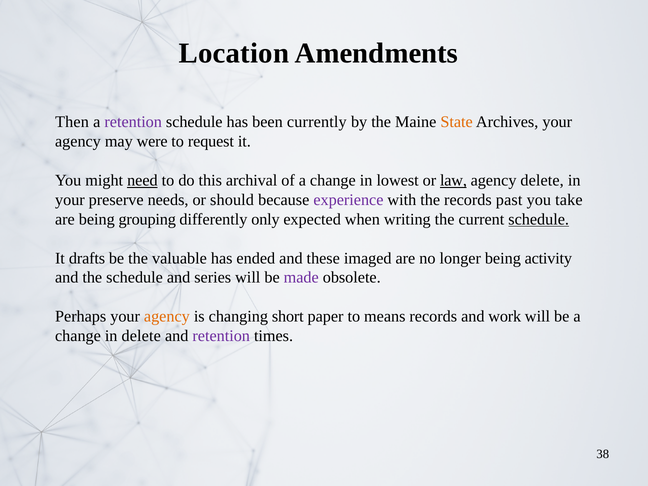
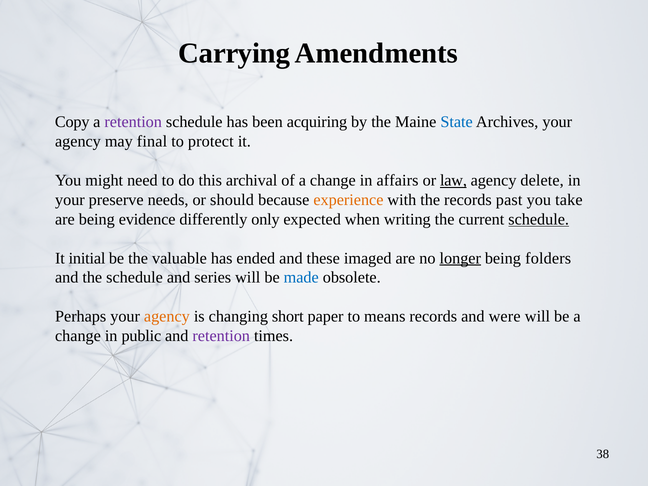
Location: Location -> Carrying (234, 53)
Then: Then -> Copy (72, 122)
currently: currently -> acquiring (317, 122)
State colour: orange -> blue (457, 122)
were: were -> final (152, 142)
request: request -> protect (211, 142)
need underline: present -> none (142, 180)
lowest: lowest -> affairs (398, 180)
experience colour: purple -> orange (348, 200)
grouping: grouping -> evidence (147, 219)
drafts: drafts -> initial (87, 258)
longer underline: none -> present (460, 258)
activity: activity -> folders (548, 258)
made colour: purple -> blue (301, 278)
work: work -> were (505, 316)
in delete: delete -> public (141, 336)
